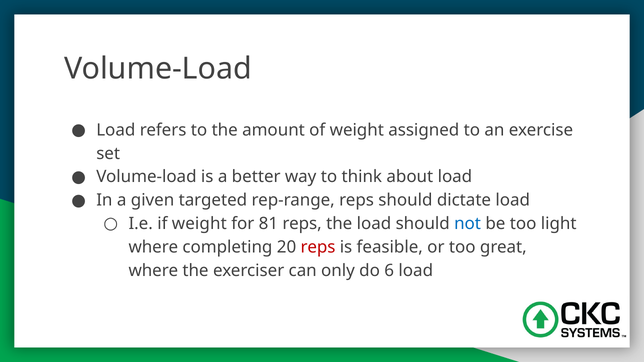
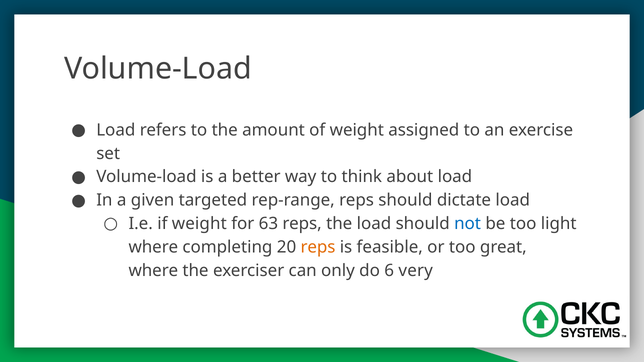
81: 81 -> 63 (268, 224)
reps colour: red -> orange (318, 247)
6 load: load -> very (416, 271)
